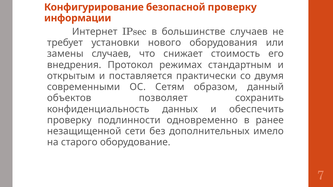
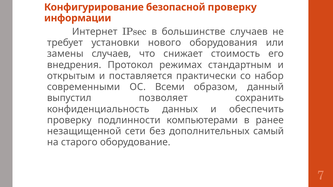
двумя: двумя -> набор (269, 76)
Сетям: Сетям -> Всеми (170, 87)
объектов: объектов -> выпустил (69, 98)
одновременно: одновременно -> компьютерами (202, 120)
имело: имело -> самый (269, 131)
